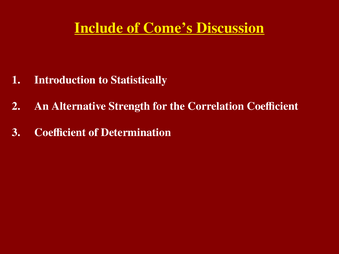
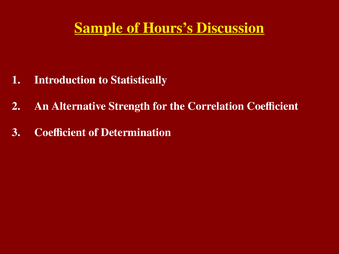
Include: Include -> Sample (99, 28)
Come’s: Come’s -> Hours’s (168, 28)
